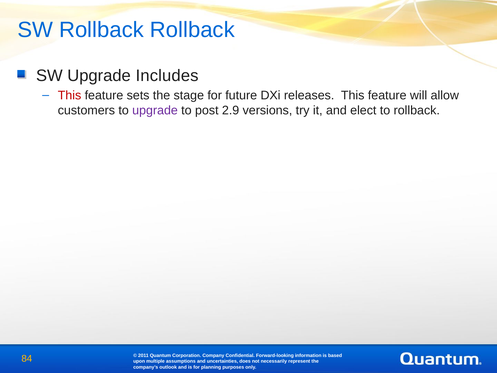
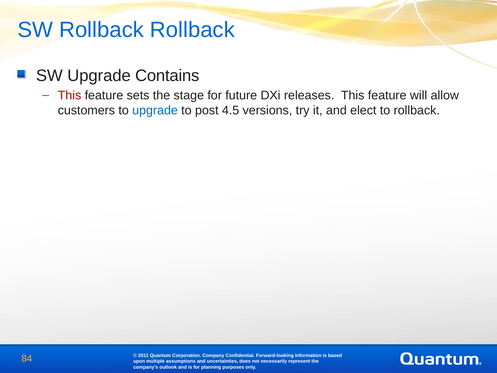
Includes: Includes -> Contains (167, 76)
upgrade colour: purple -> blue (155, 110)
2.9: 2.9 -> 4.5 (231, 110)
